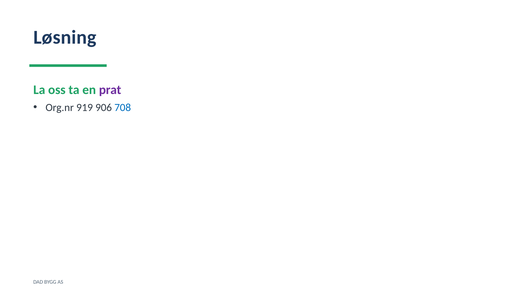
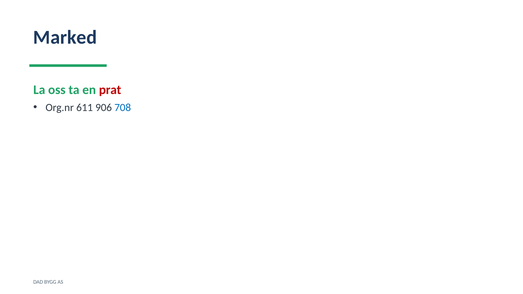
Løsning: Løsning -> Marked (65, 37)
prat colour: purple -> red (110, 90)
919: 919 -> 611 (85, 108)
